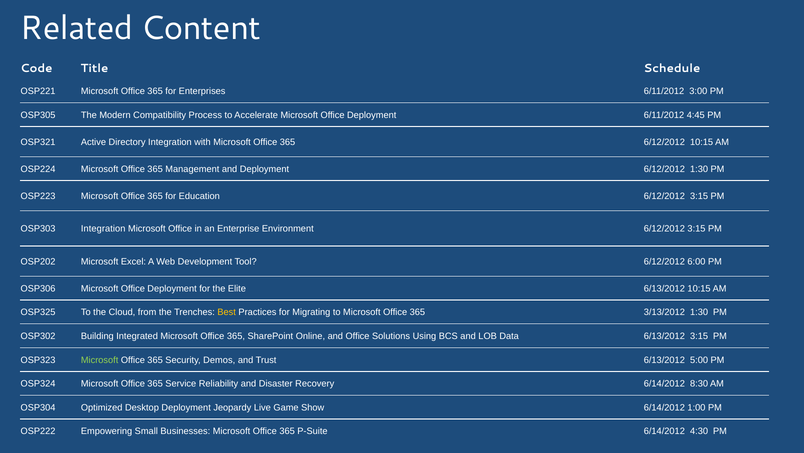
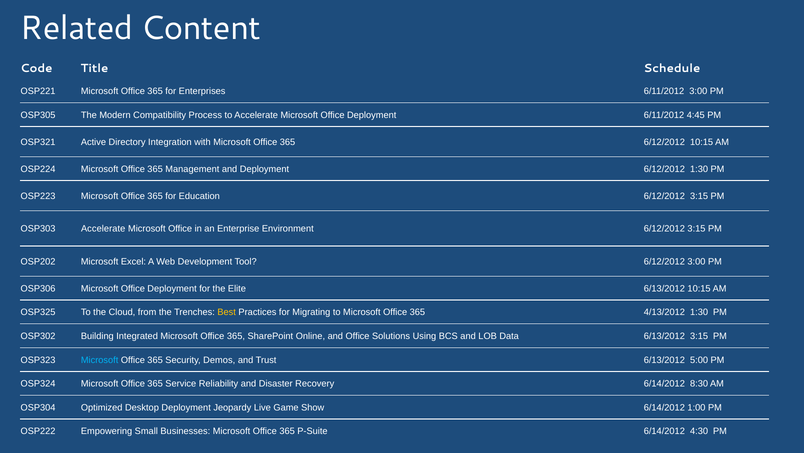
OSP303 Integration: Integration -> Accelerate (103, 229)
6/12/2012 6:00: 6:00 -> 3:00 (696, 261)
3/13/2012: 3/13/2012 -> 4/13/2012 (664, 312)
Microsoft colour: light green -> light blue (100, 360)
